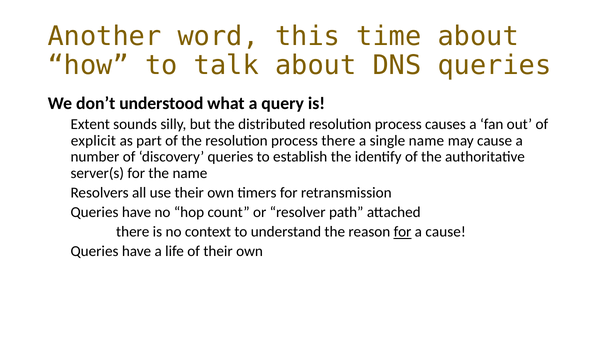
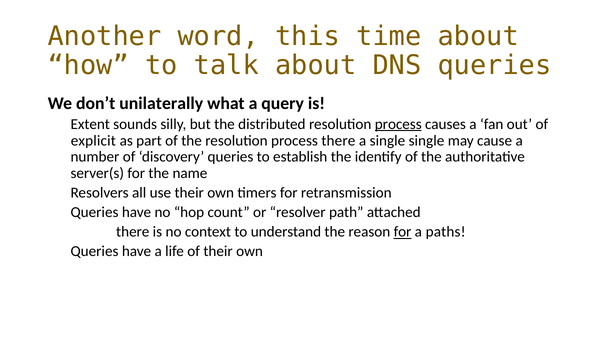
understood: understood -> unilaterally (161, 103)
process underline: none -> present (398, 124)
single name: name -> single (426, 141)
a cause: cause -> paths (446, 232)
